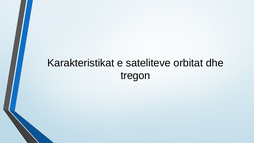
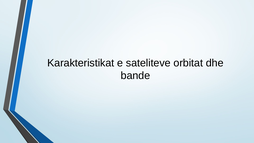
tregon: tregon -> bande (135, 76)
